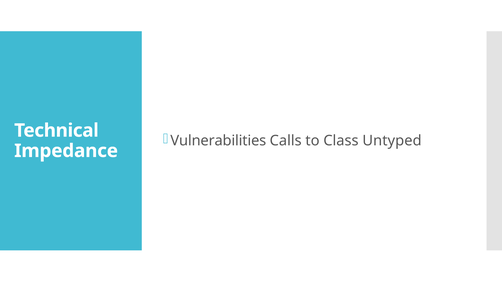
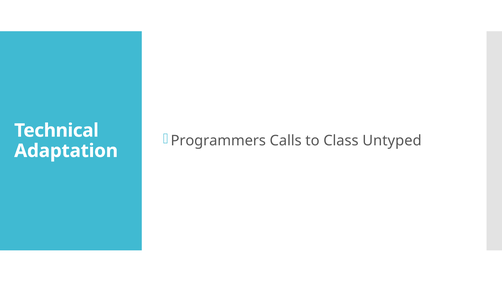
Vulnerabilities: Vulnerabilities -> Programmers (218, 141)
Impedance: Impedance -> Adaptation (66, 151)
